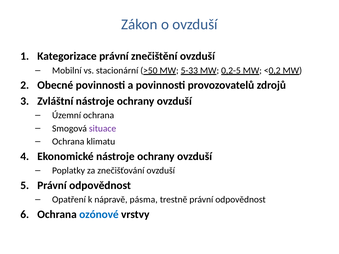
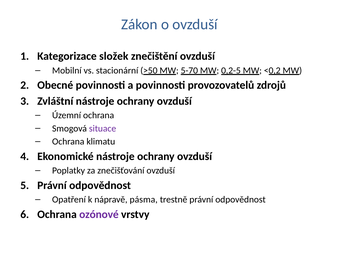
Kategorizace právní: právní -> složek (114, 56)
5-33: 5-33 -> 5-70 (189, 70)
ozónové colour: blue -> purple (99, 215)
